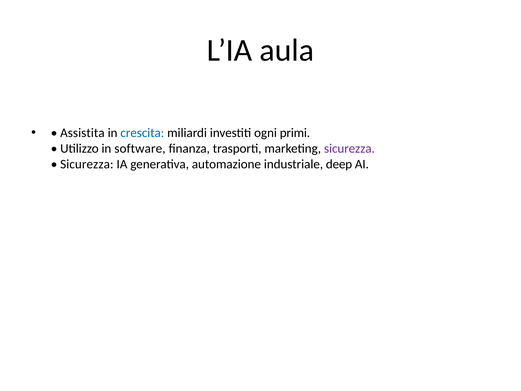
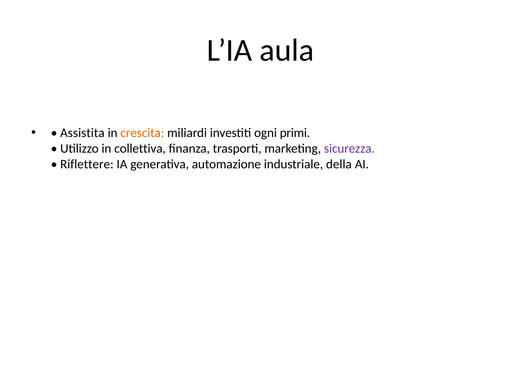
crescita colour: blue -> orange (142, 133)
software: software -> collettiva (140, 149)
Sicurezza: Sicurezza -> Riflettere (87, 164)
deep: deep -> della (339, 164)
